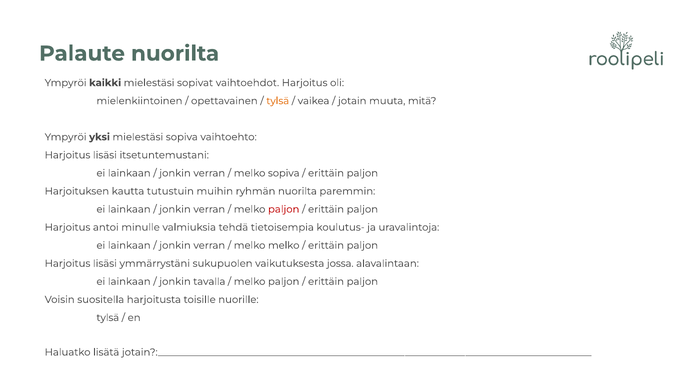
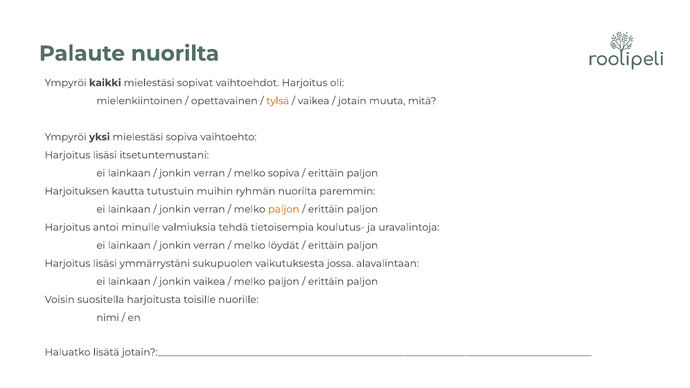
paljon colour: red -> orange (284, 209)
melko melko: melko -> löydät (284, 245)
jonkin tavalla: tavalla -> vaikea (209, 282)
tylsä: tylsä -> nimi (108, 318)
